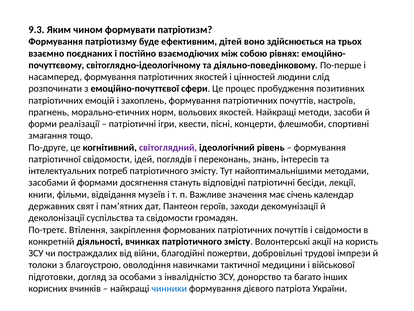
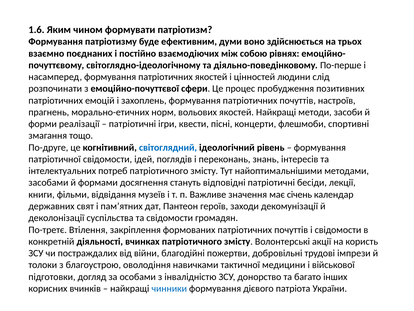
9.3: 9.3 -> 1.6 (36, 30)
дітей: дітей -> думи (230, 42)
світоглядний colour: purple -> blue (168, 147)
